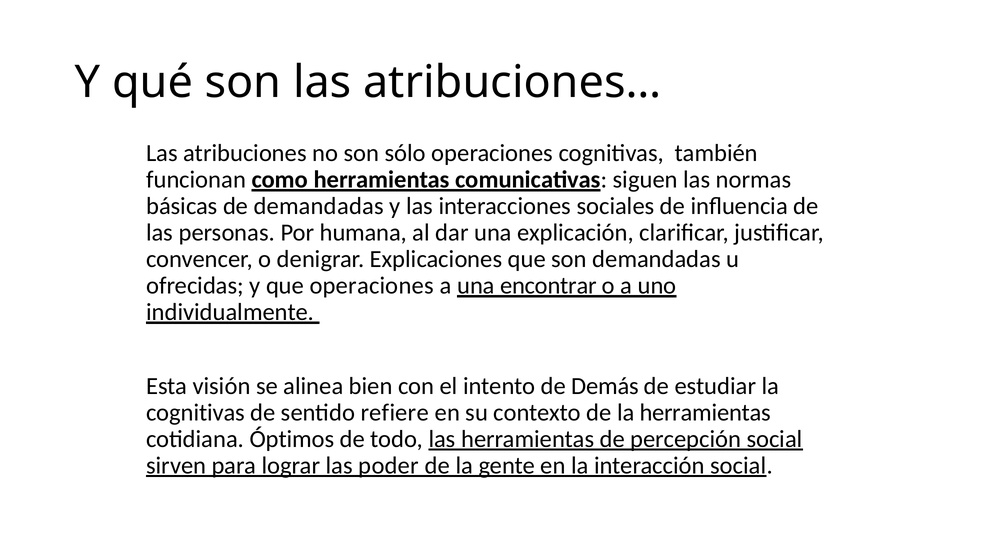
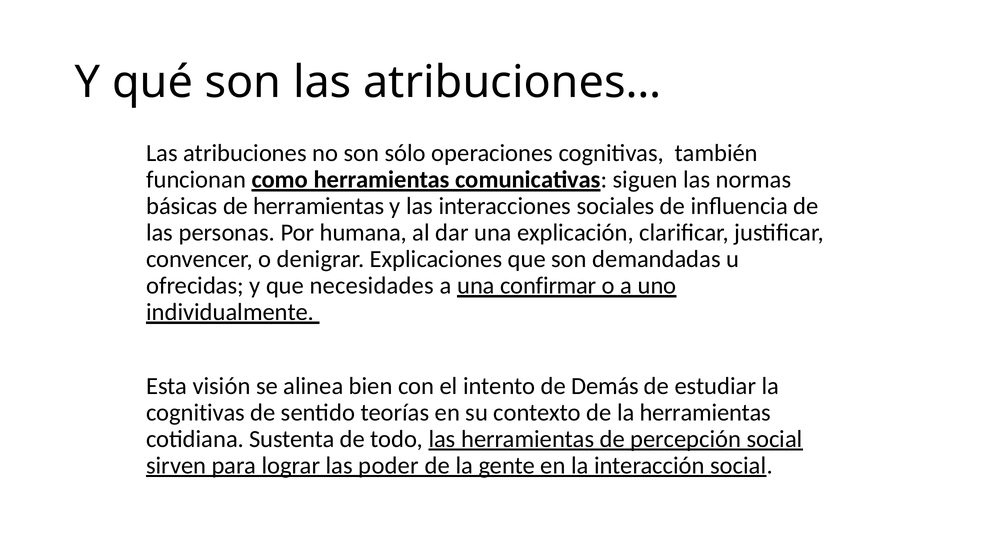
de demandadas: demandadas -> herramientas (319, 206)
que operaciones: operaciones -> necesidades (372, 286)
encontrar: encontrar -> confirmar (548, 286)
refiere: refiere -> teorías (395, 412)
Óptimos: Óptimos -> Sustenta (292, 439)
